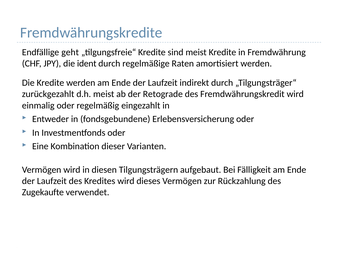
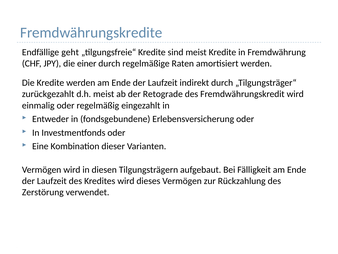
ident: ident -> einer (87, 63)
Zugekaufte: Zugekaufte -> Zerstörung (43, 192)
